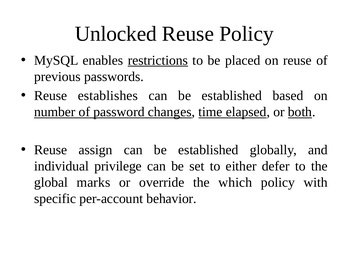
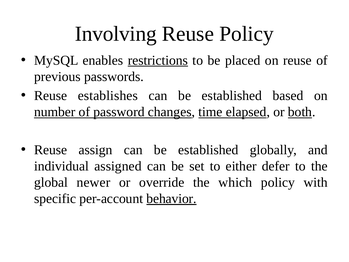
Unlocked: Unlocked -> Involving (116, 34)
privilege: privilege -> assigned (118, 166)
marks: marks -> newer (93, 182)
behavior underline: none -> present (171, 198)
